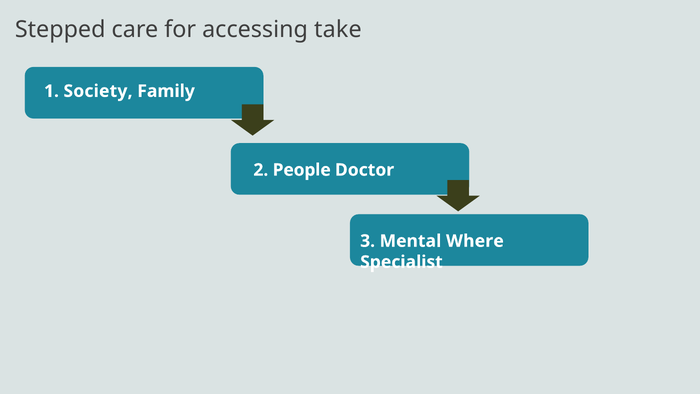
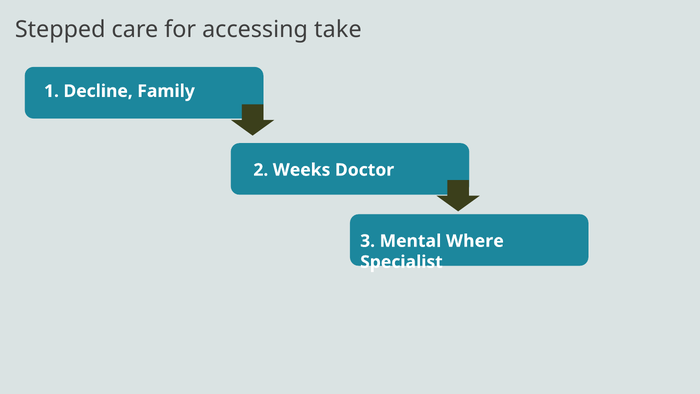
Society: Society -> Decline (98, 91)
People: People -> Weeks (302, 170)
